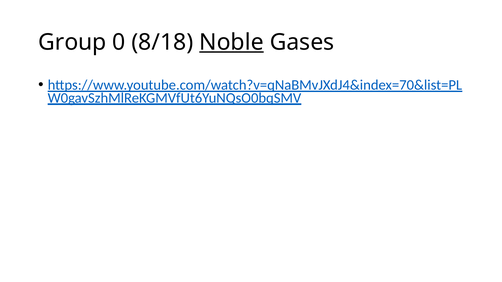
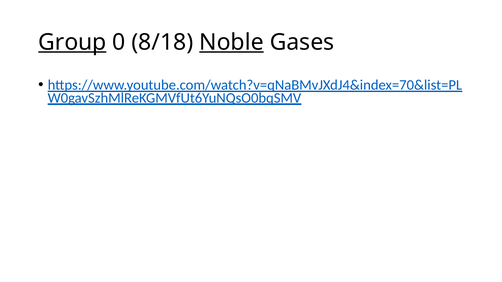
Group underline: none -> present (72, 42)
